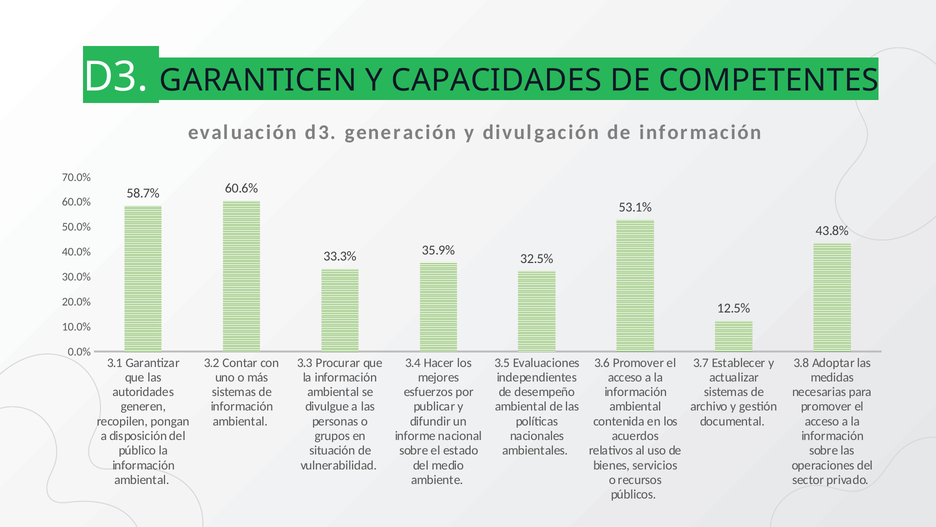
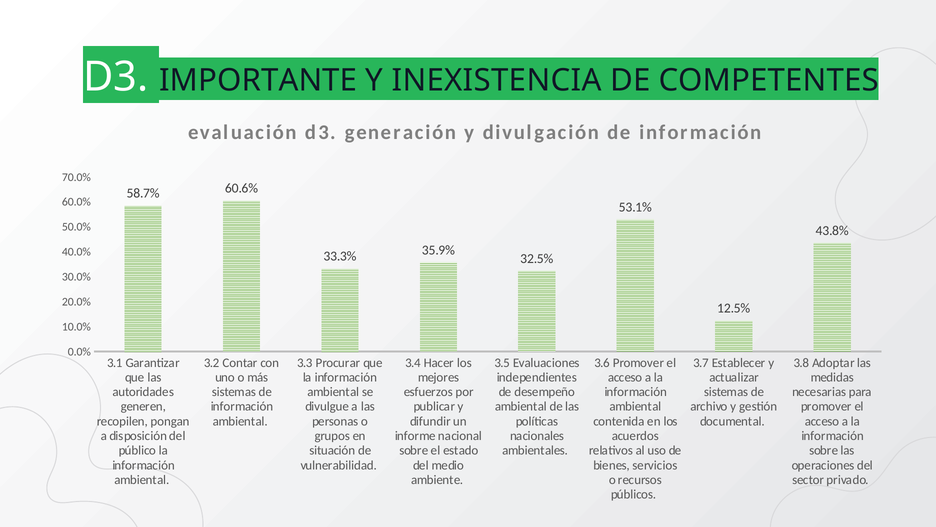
GARANTICEN: GARANTICEN -> IMPORTANTE (258, 80)
CAPACIDADES: CAPACIDADES -> INEXISTENCIA (497, 80)
